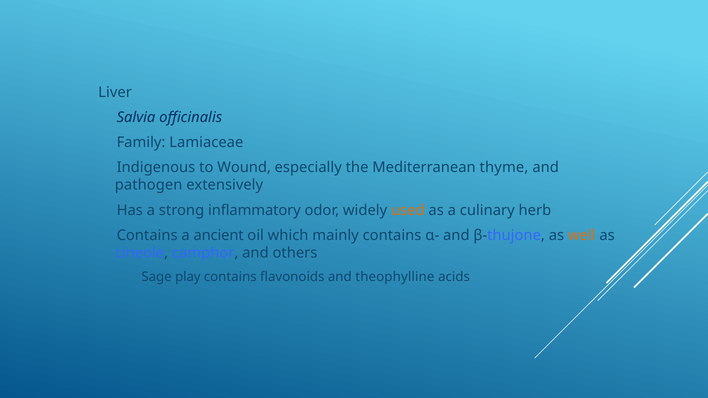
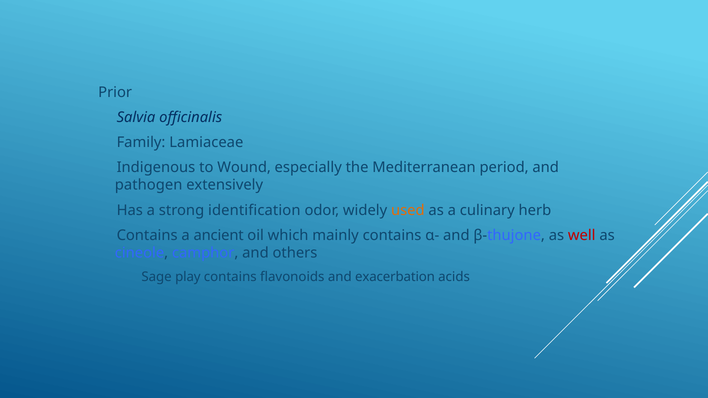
Liver: Liver -> Prior (115, 92)
thyme: thyme -> period (504, 168)
inflammatory: inflammatory -> identification (254, 210)
well colour: orange -> red (582, 235)
theophylline: theophylline -> exacerbation (395, 277)
